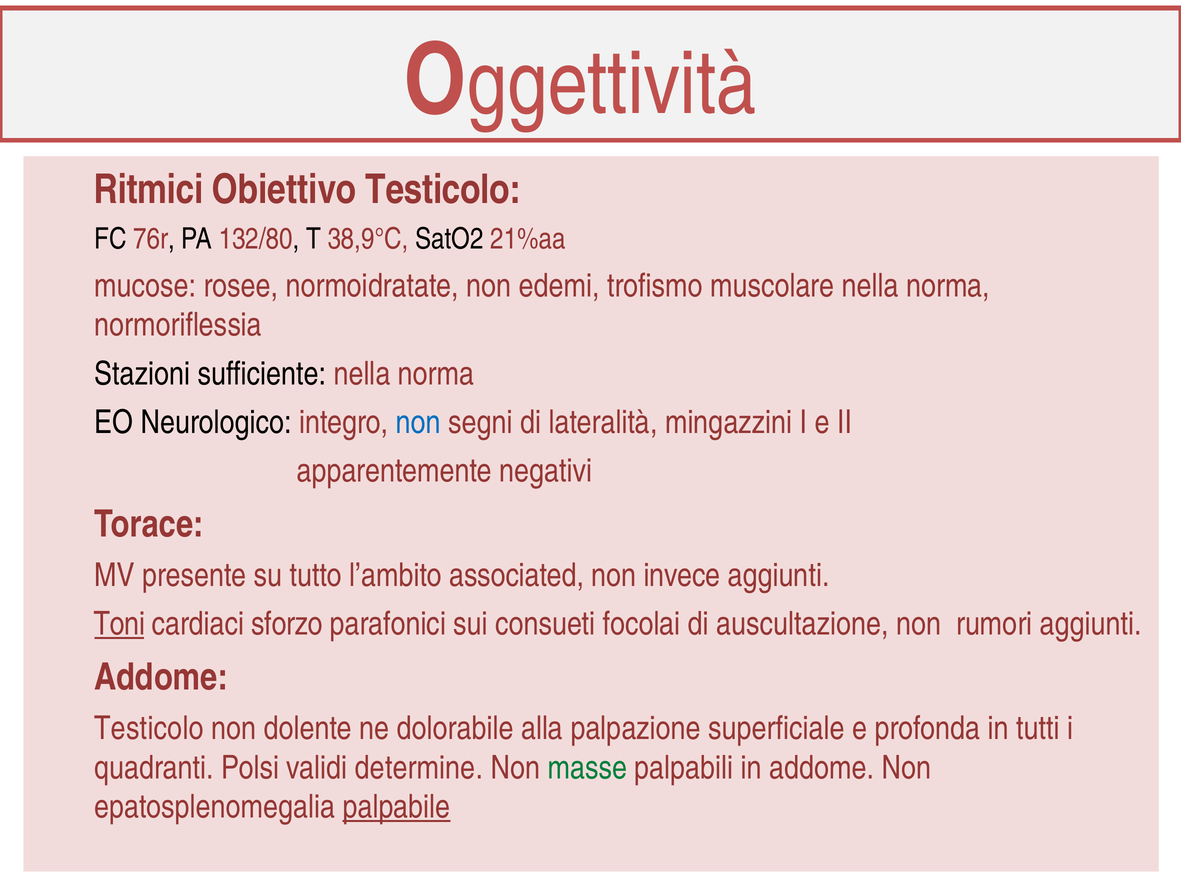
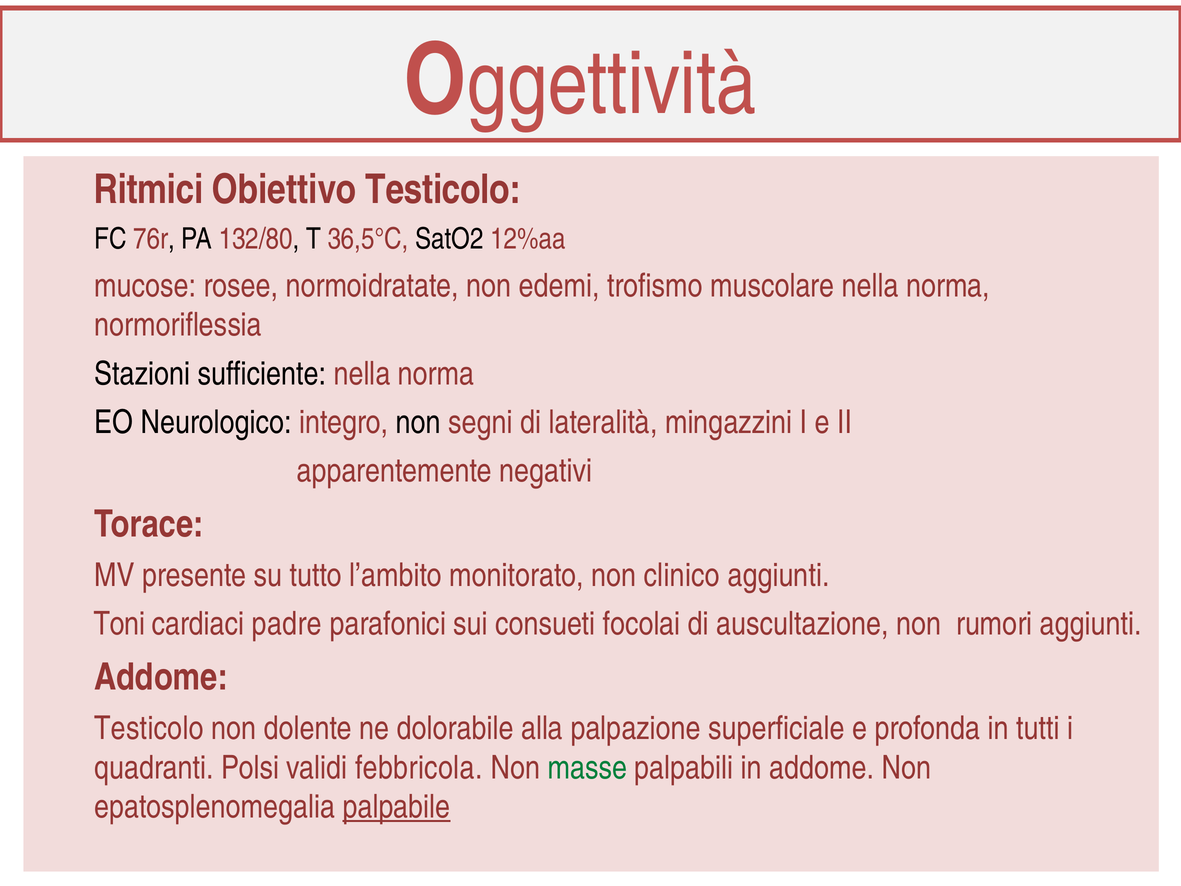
38,9°C: 38,9°C -> 36,5°C (368, 239)
21%aa: 21%aa -> 12%aa (528, 239)
non colour: blue -> black (418, 422)
associated: associated -> monitorato (517, 575)
invece: invece -> clinico (682, 575)
Toni underline: present -> none (119, 624)
sforzo: sforzo -> padre (287, 624)
determine: determine -> febbricola (419, 767)
